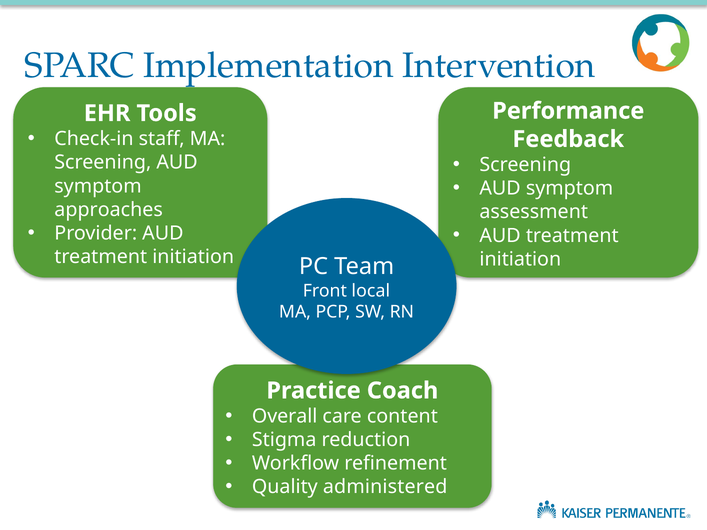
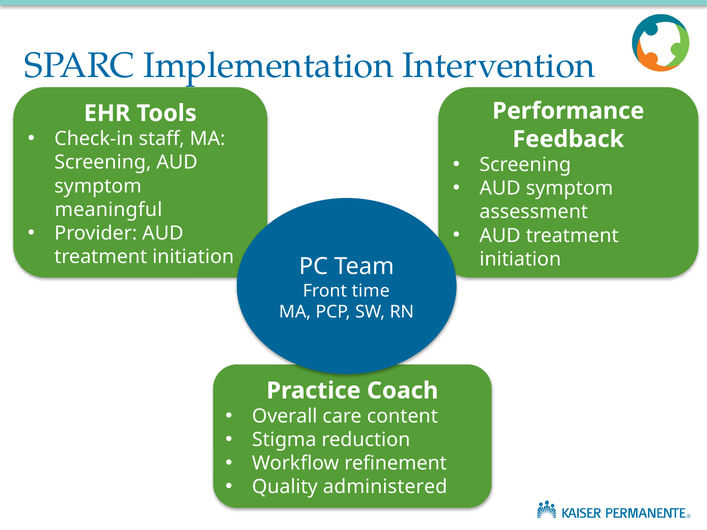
approaches: approaches -> meaningful (109, 210)
local: local -> time (371, 291)
